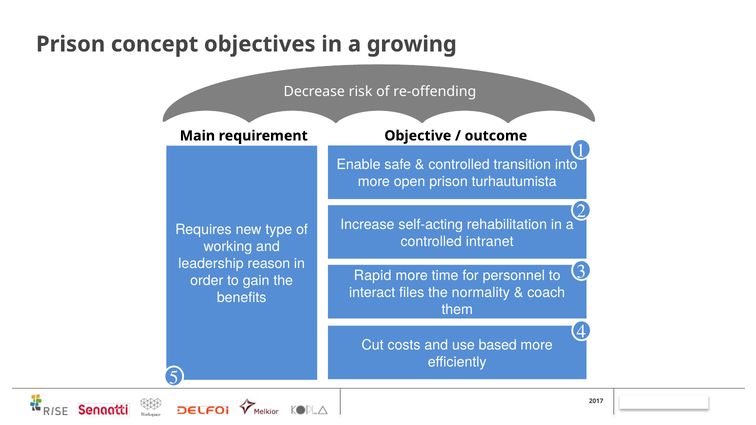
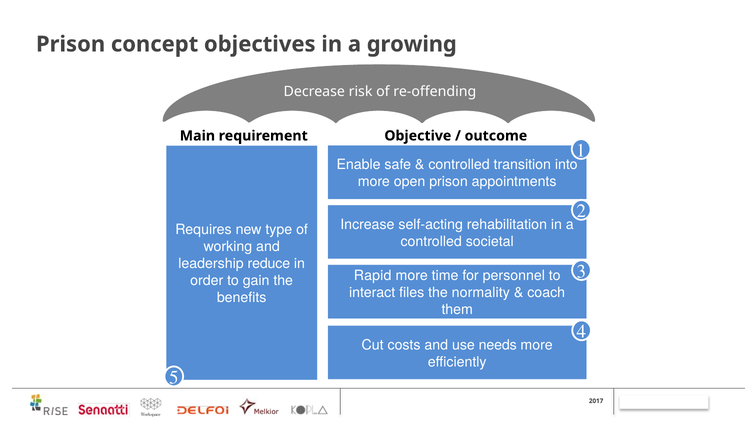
turhautumista: turhautumista -> appointments (514, 182)
intranet: intranet -> societal (490, 242)
reason: reason -> reduce (269, 264)
based: based -> needs (498, 345)
